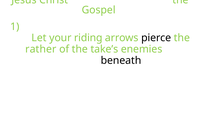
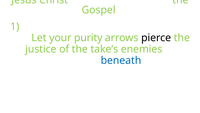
riding: riding -> purity (88, 38)
rather: rather -> justice (41, 49)
beneath colour: black -> blue (121, 60)
